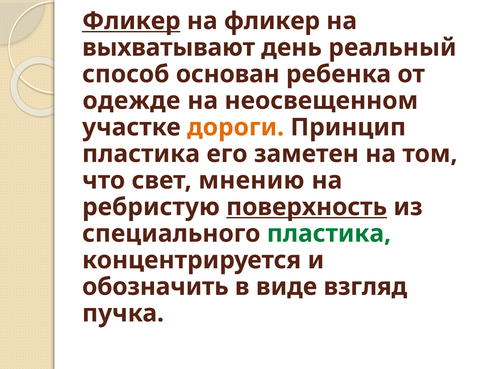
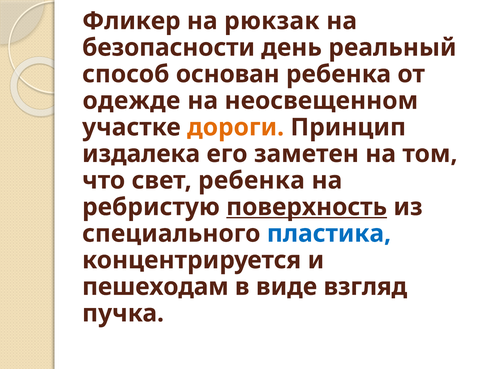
Фликер underline: present -> none (131, 21)
на фликер: фликер -> рюкзак (272, 21)
выхватывают: выхватывают -> безопасности (169, 48)
пластика: пластика -> издалека (141, 154)
свет мнению: мнению -> ребенка (251, 180)
пластика colour: green -> blue (329, 234)
обозначить: обозначить -> пешеходам (155, 287)
